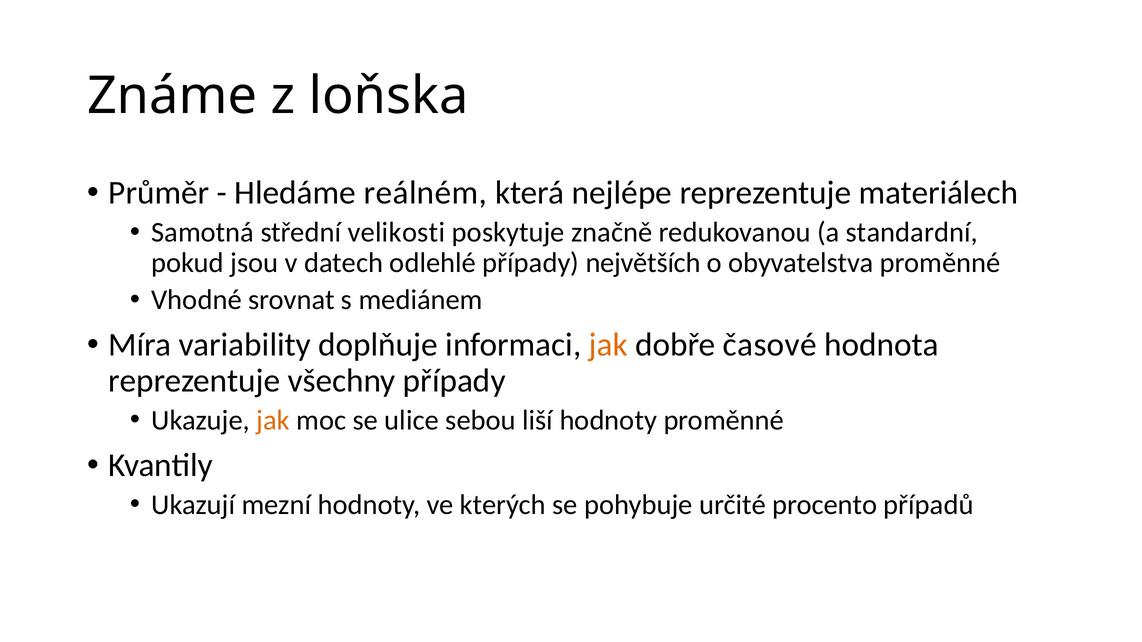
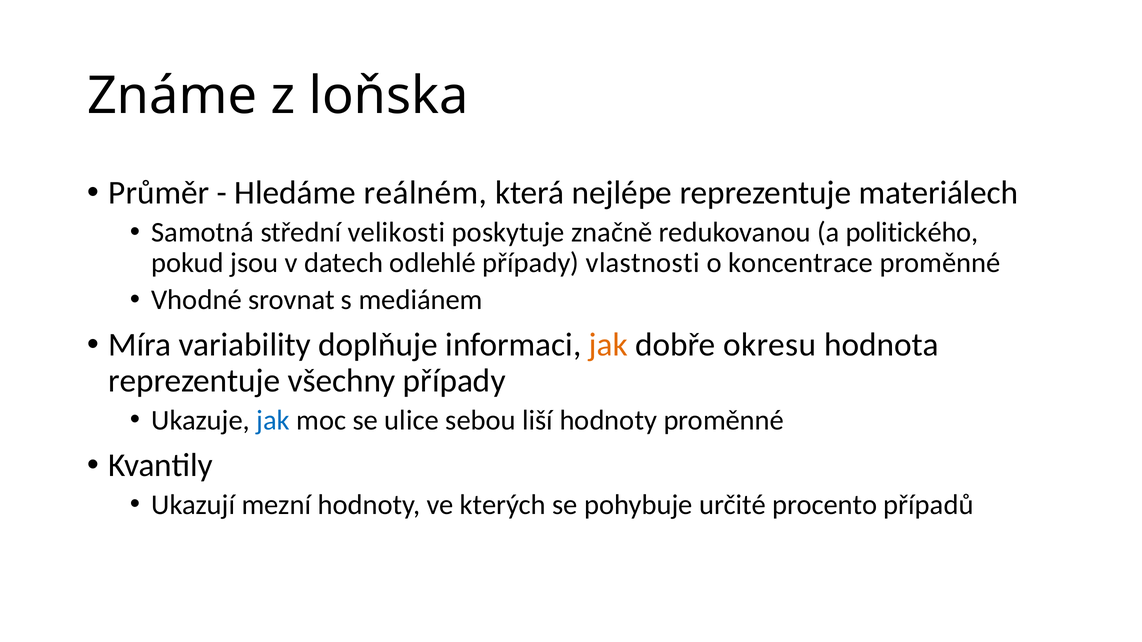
standardní: standardní -> politického (912, 232)
největších: největších -> vlastnosti (643, 263)
obyvatelstva: obyvatelstva -> koncentrace (801, 263)
časové: časové -> okresu (770, 345)
jak colour: orange -> blue (273, 420)
